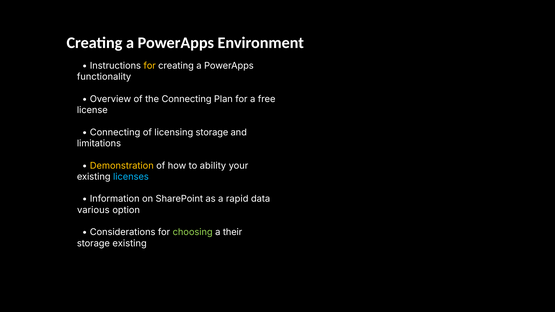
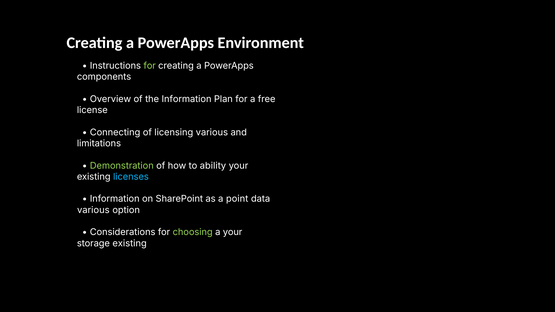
for colour: yellow -> light green (150, 66)
functionality: functionality -> components (104, 77)
the Connecting: Connecting -> Information (187, 99)
licensing storage: storage -> various (212, 132)
Demonstration colour: yellow -> light green (122, 166)
rapid: rapid -> point (237, 199)
a their: their -> your (233, 232)
